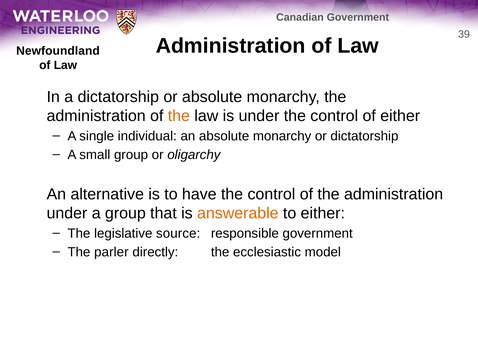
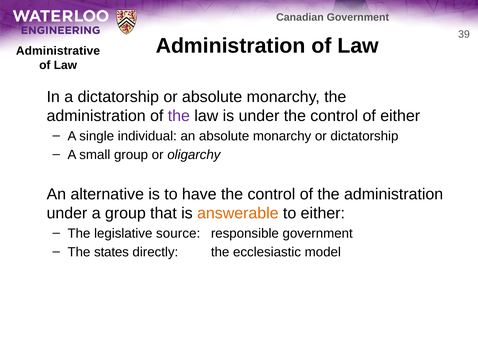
Newfoundland: Newfoundland -> Administrative (58, 51)
the colour: orange -> purple (179, 116)
parler: parler -> states (111, 252)
